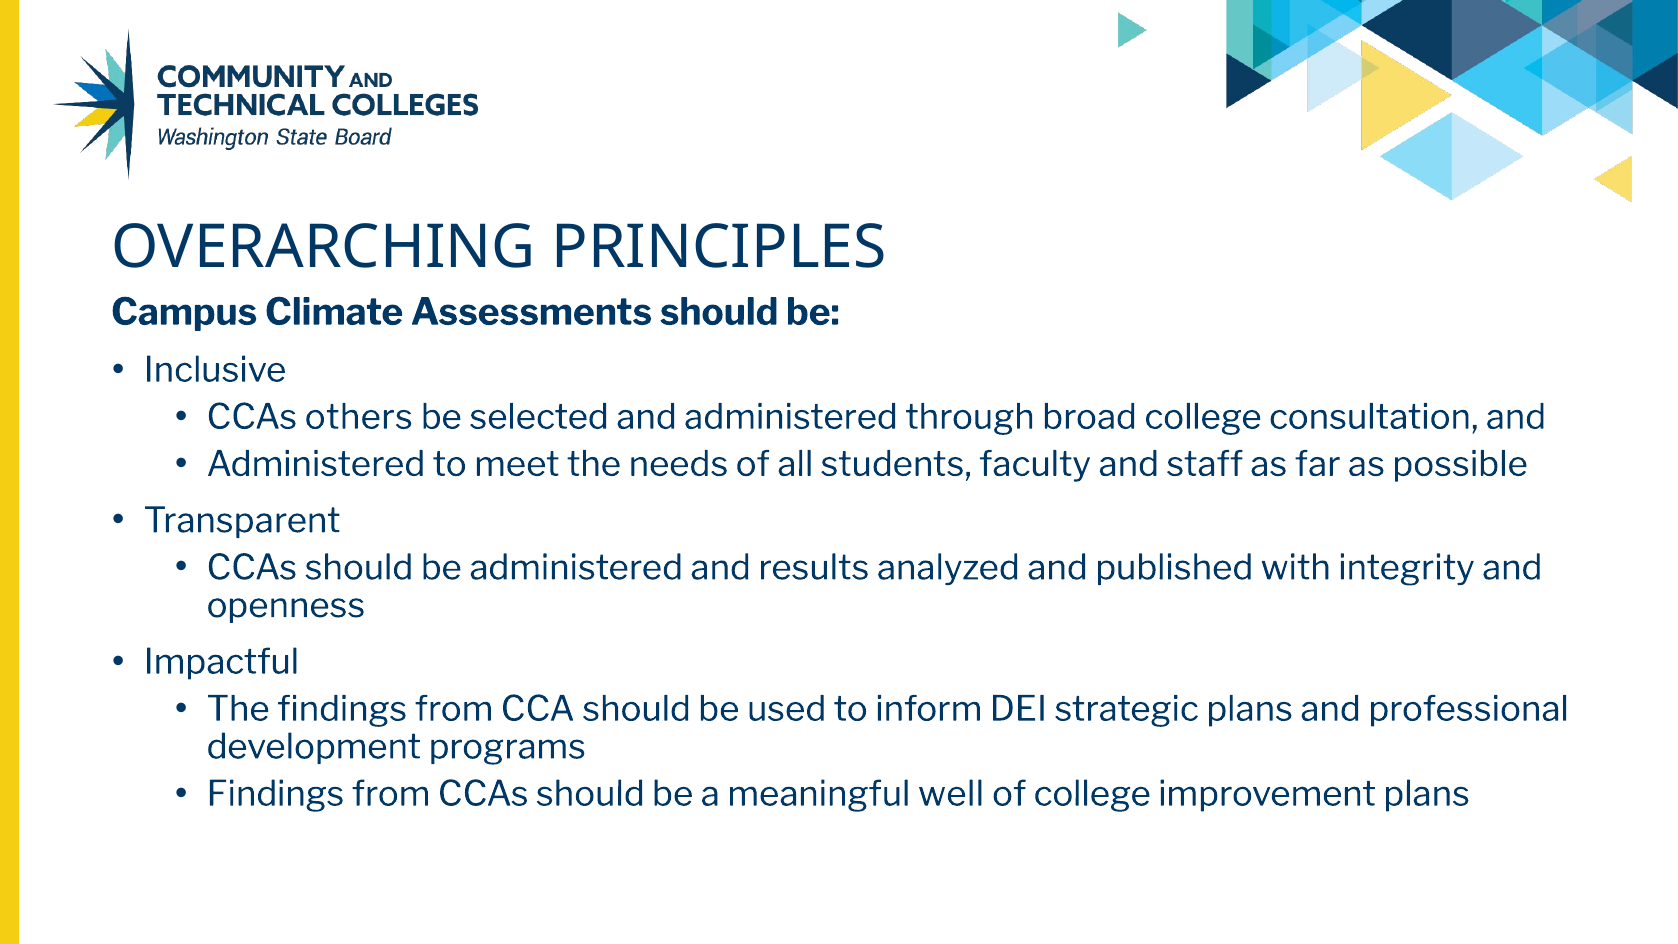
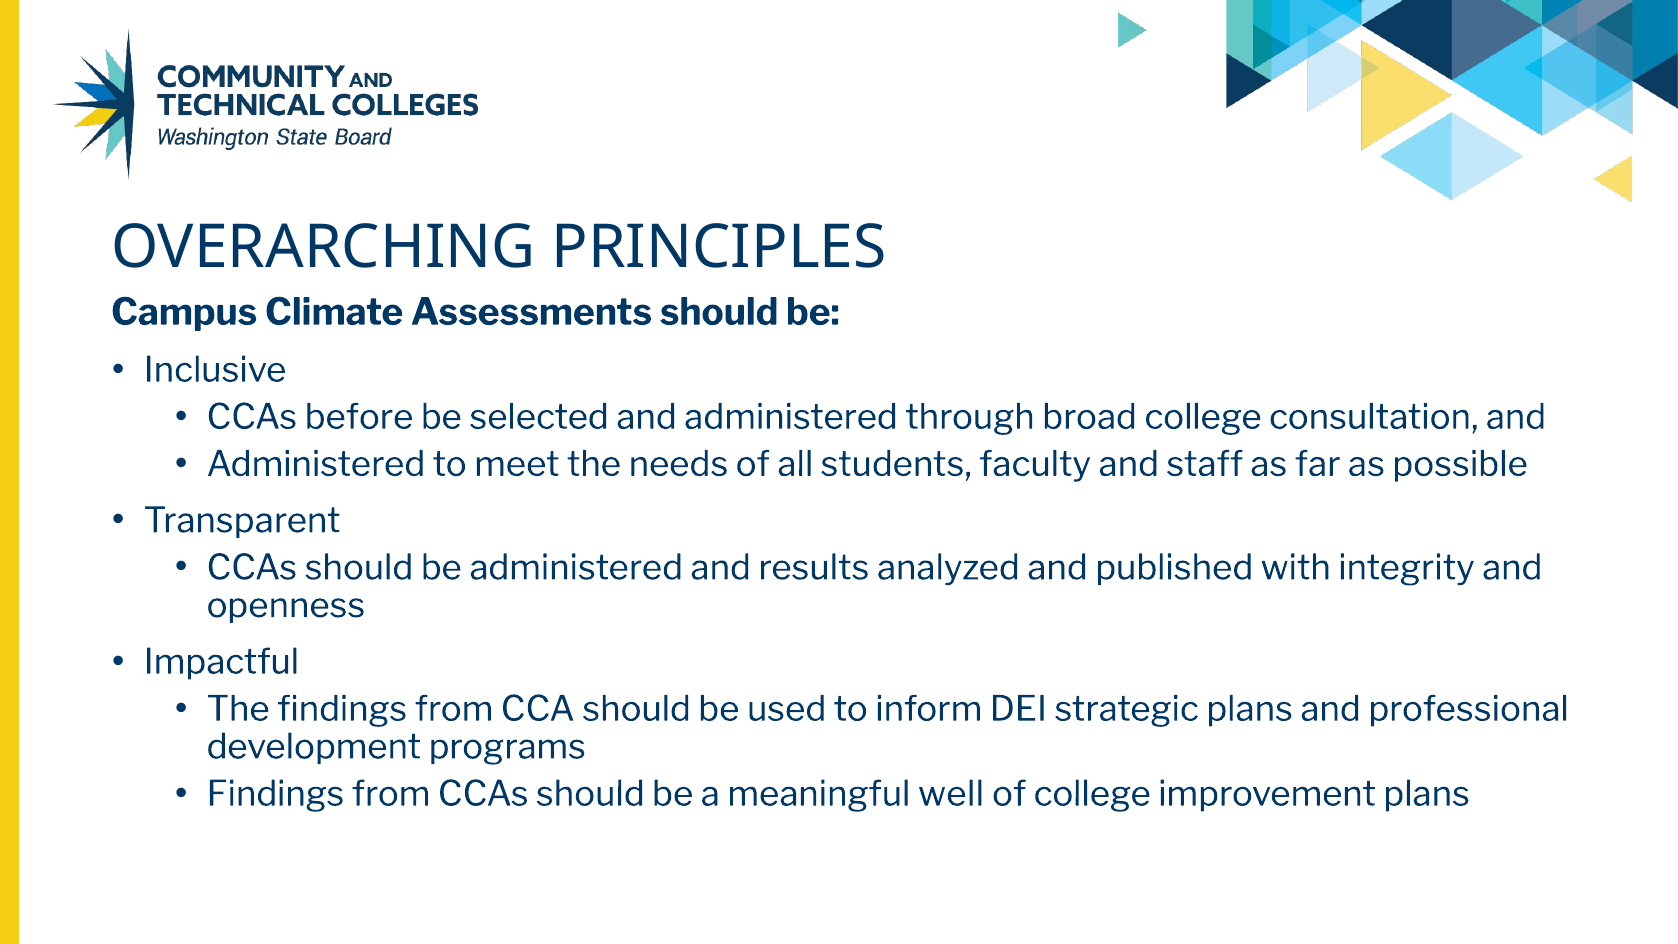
others: others -> before (359, 417)
